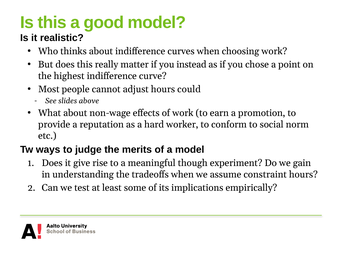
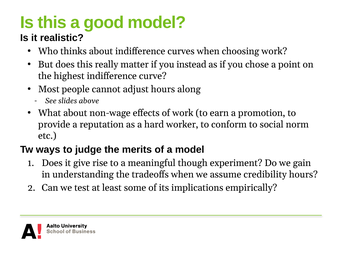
could: could -> along (189, 89)
constraint: constraint -> credibility (265, 174)
